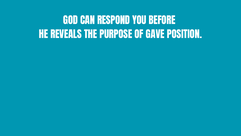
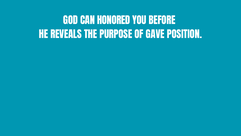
RESPOND: RESPOND -> HONORED (114, 21)
